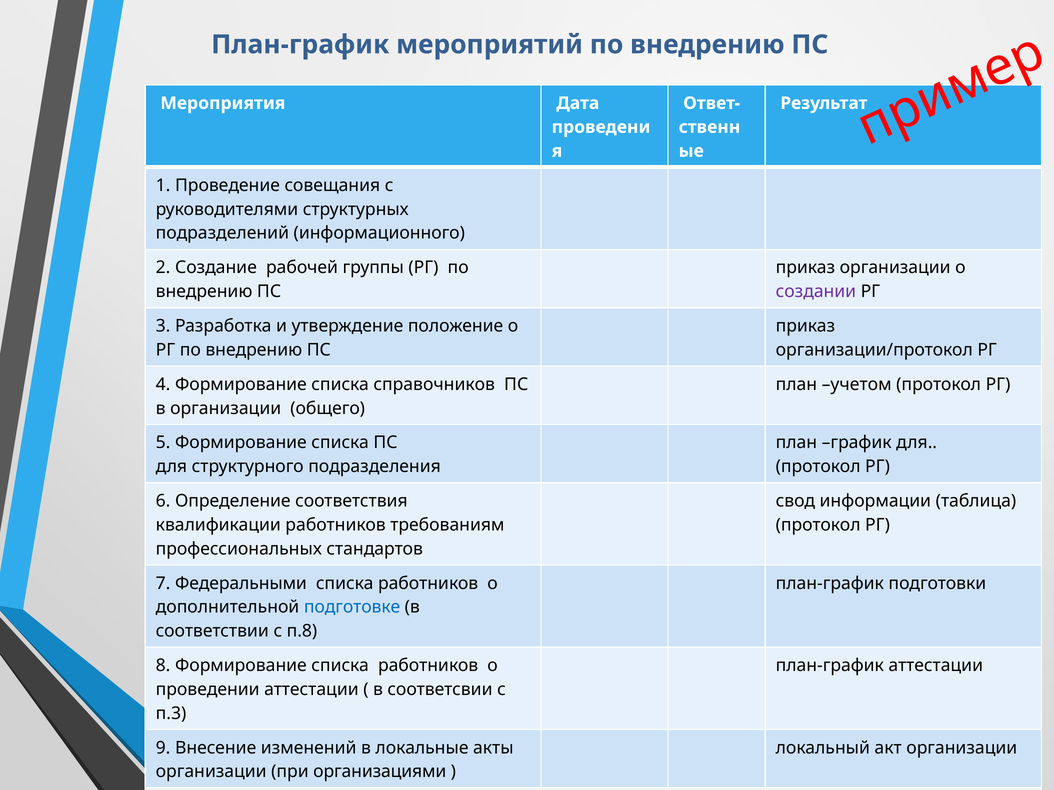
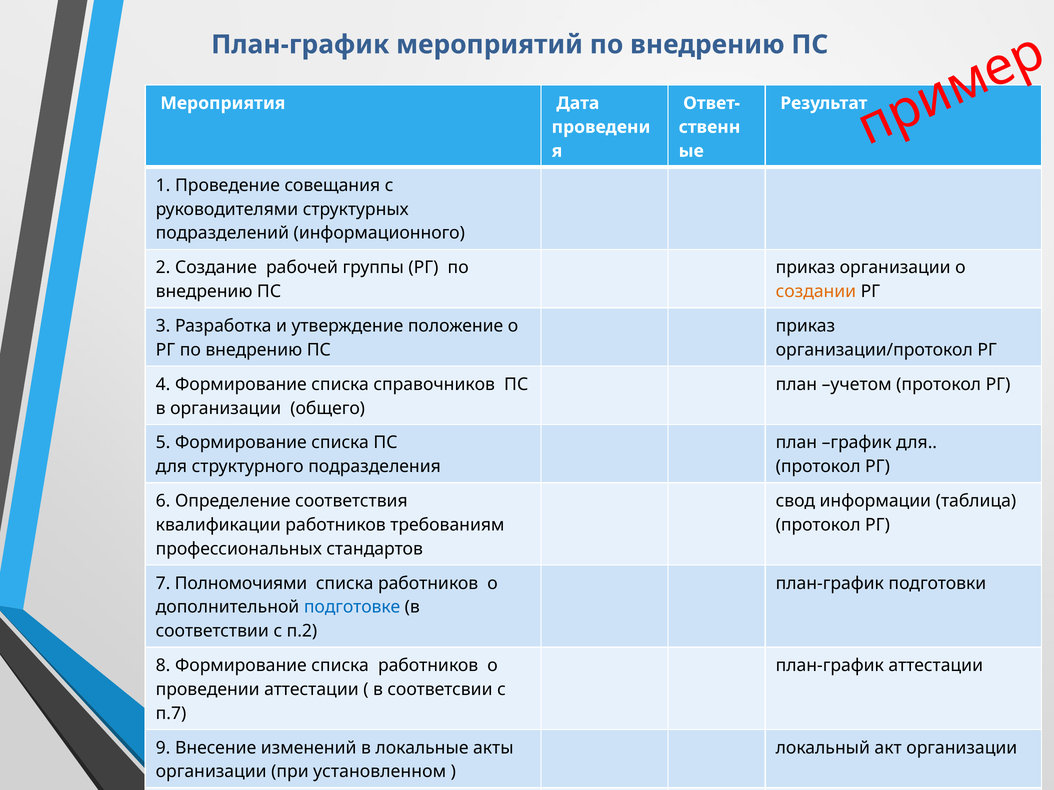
создании colour: purple -> orange (816, 292)
Федеральными: Федеральными -> Полномочиями (241, 584)
п.8: п.8 -> п.2 (302, 631)
п.3: п.3 -> п.7 (171, 714)
организациями: организациями -> установленном (380, 772)
